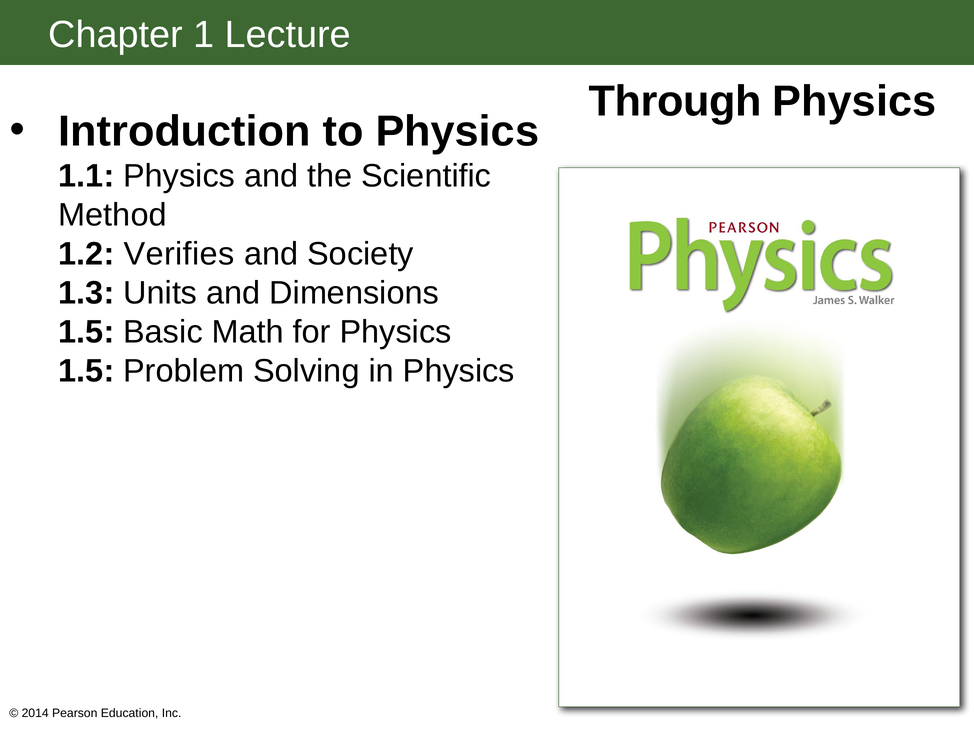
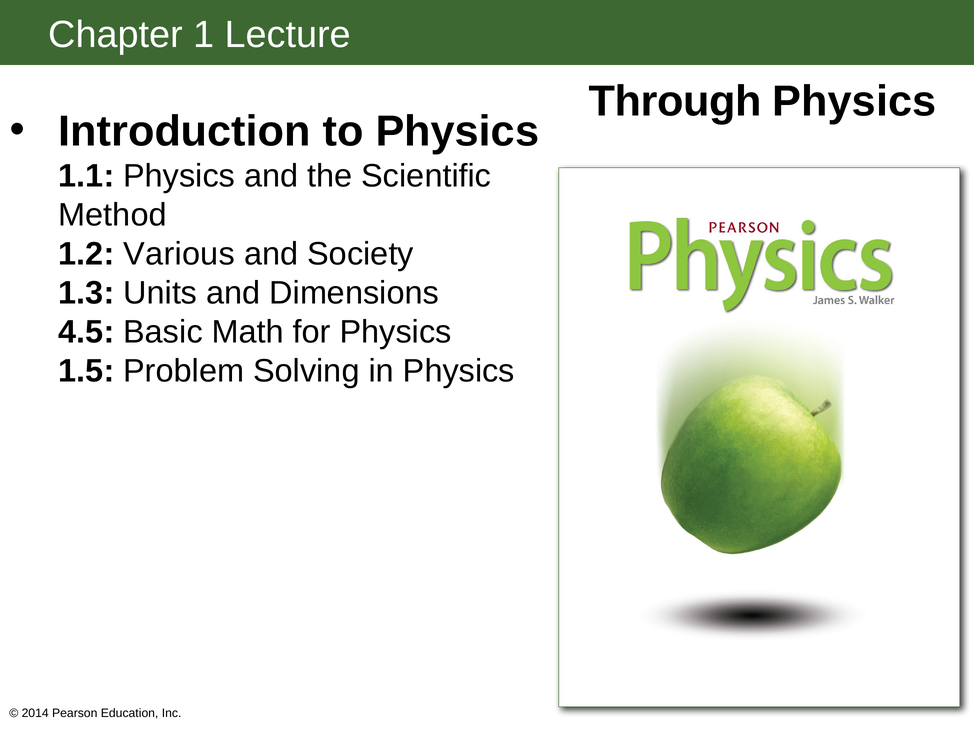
Verifies: Verifies -> Various (179, 254)
1.5: 1.5 -> 4.5 (86, 332)
